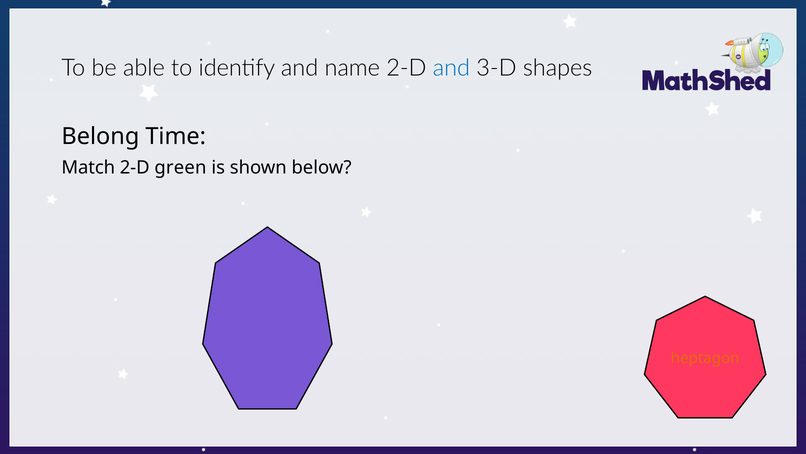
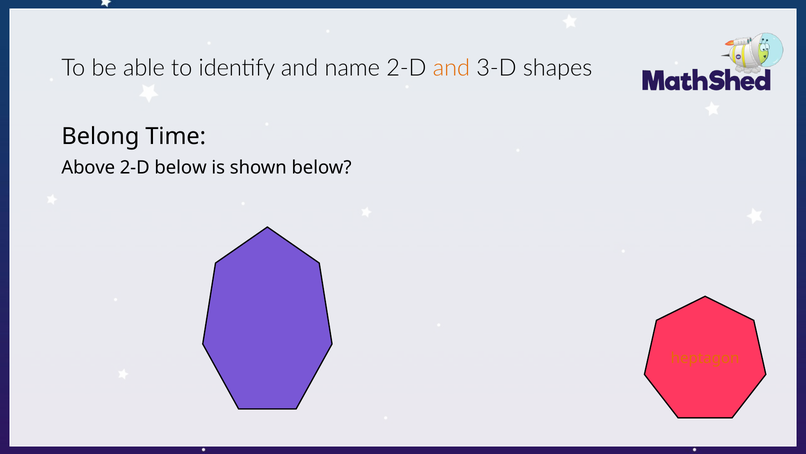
and colour: blue -> orange (451, 68)
Match: Match -> Above (88, 167)
2-D green: green -> below (181, 167)
